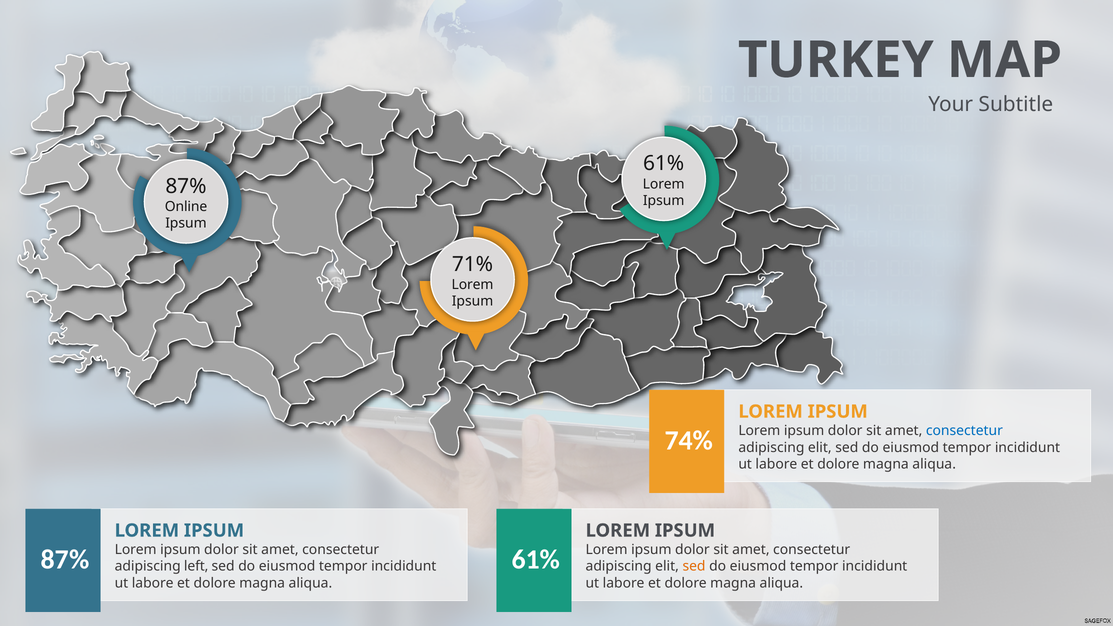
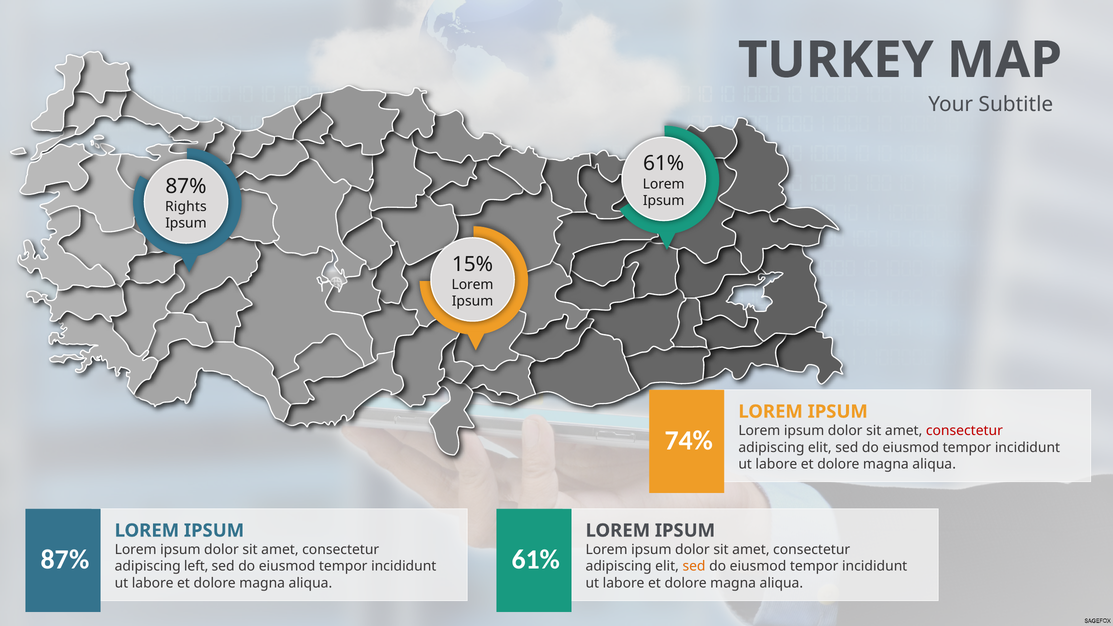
Online: Online -> Rights (186, 207)
71%: 71% -> 15% (473, 264)
consectetur colour: blue -> red (964, 431)
